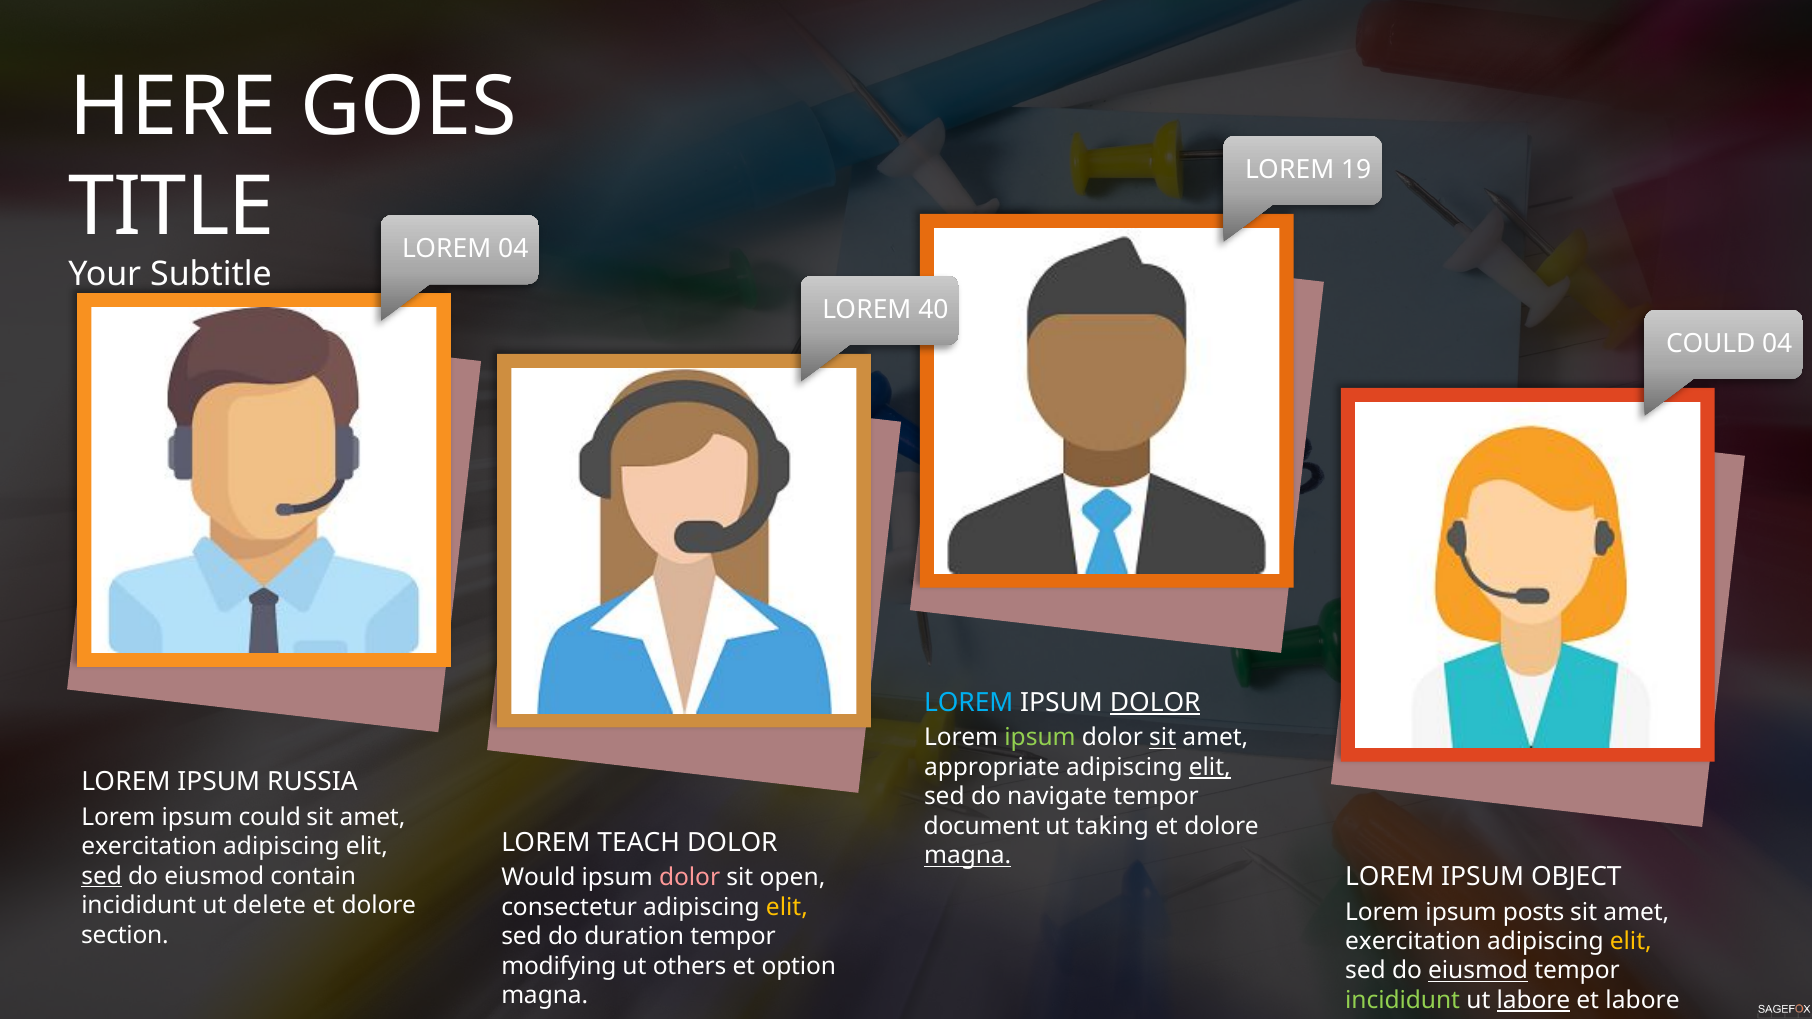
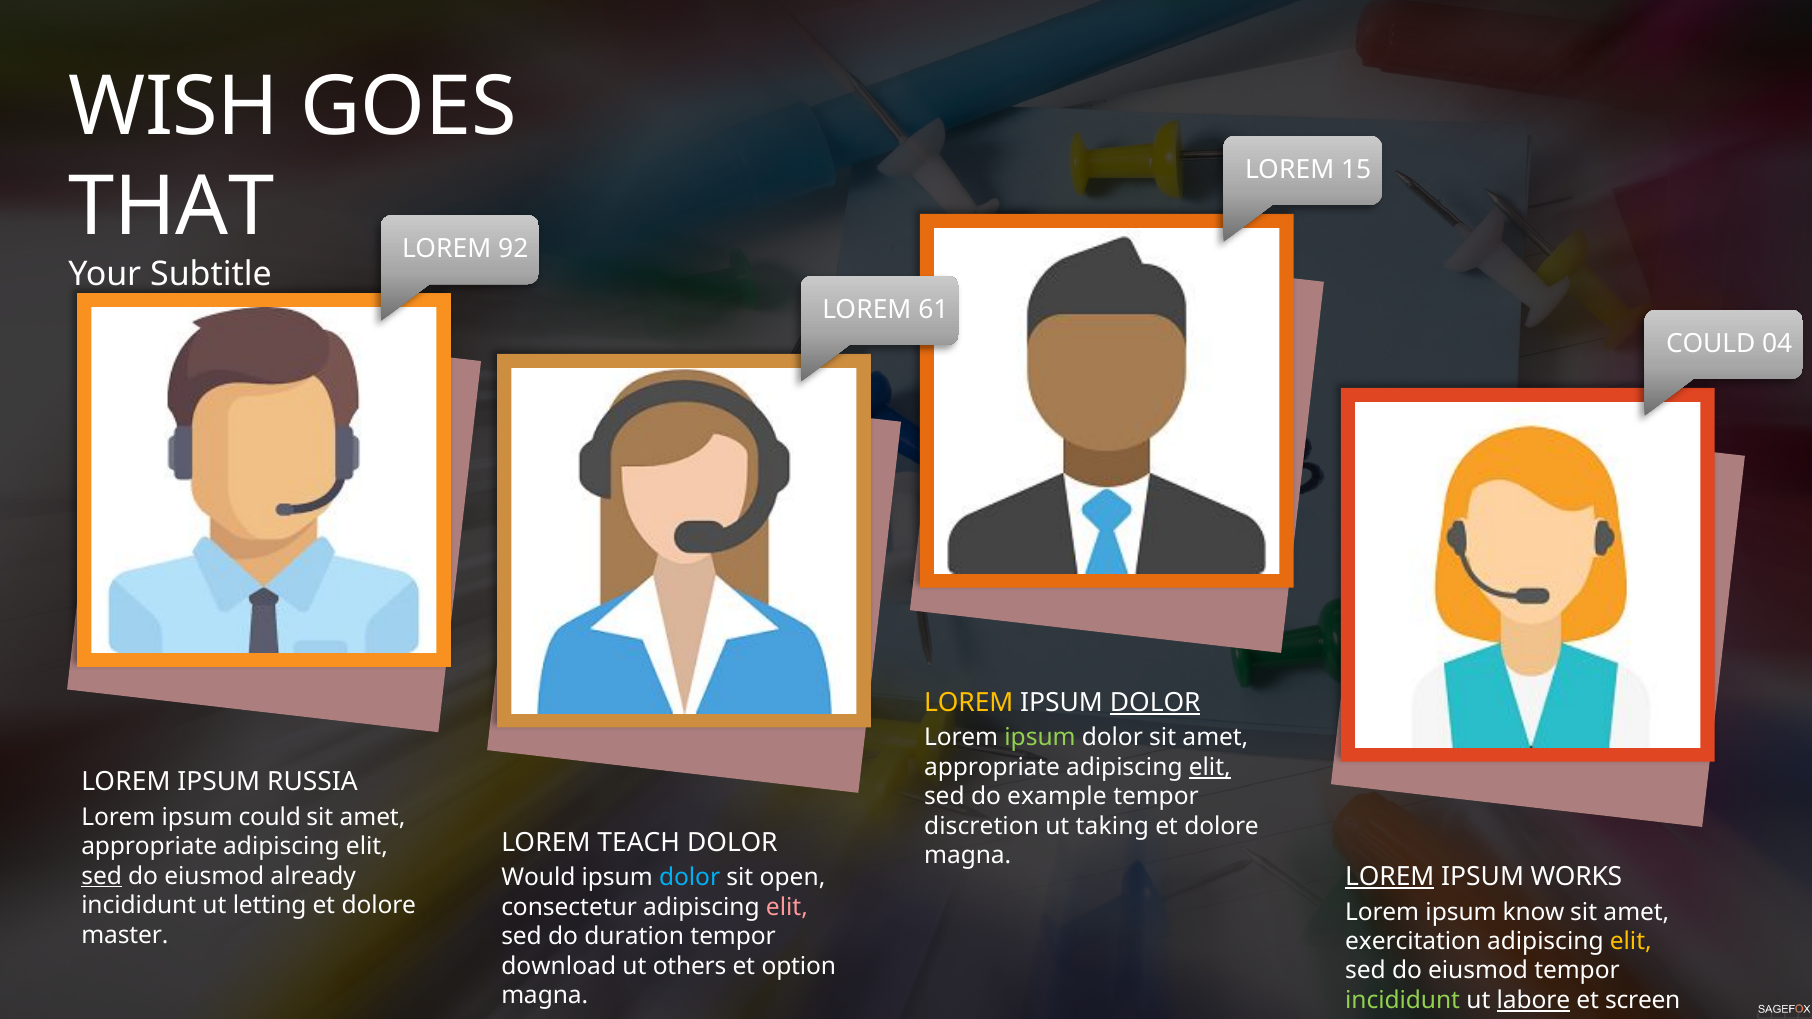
HERE: HERE -> WISH (174, 108)
19: 19 -> 15 (1356, 169)
TITLE: TITLE -> THAT (171, 207)
LOREM 04: 04 -> 92 (513, 249)
40: 40 -> 61 (933, 309)
LOREM colour: light blue -> yellow (969, 703)
sit underline: present -> none (1163, 738)
navigate: navigate -> example (1057, 797)
document: document -> discretion (982, 826)
exercitation: exercitation -> appropriate (149, 847)
magna underline: present -> none (968, 856)
contain: contain -> already (313, 876)
LOREM underline: none -> present (1390, 877)
OBJECT: OBJECT -> WORKS (1576, 877)
dolor colour: pink -> light blue (690, 878)
delete: delete -> letting (270, 906)
elit colour: yellow -> pink (787, 907)
posts: posts -> know (1534, 912)
section: section -> master (125, 935)
modifying: modifying -> download (559, 966)
eiusmod underline: present -> none (1478, 971)
et labore: labore -> screen (1643, 1001)
